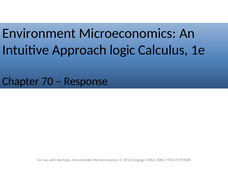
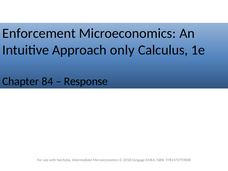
Environment: Environment -> Enforcement (39, 33)
logic: logic -> only (122, 50)
70: 70 -> 84 (47, 81)
